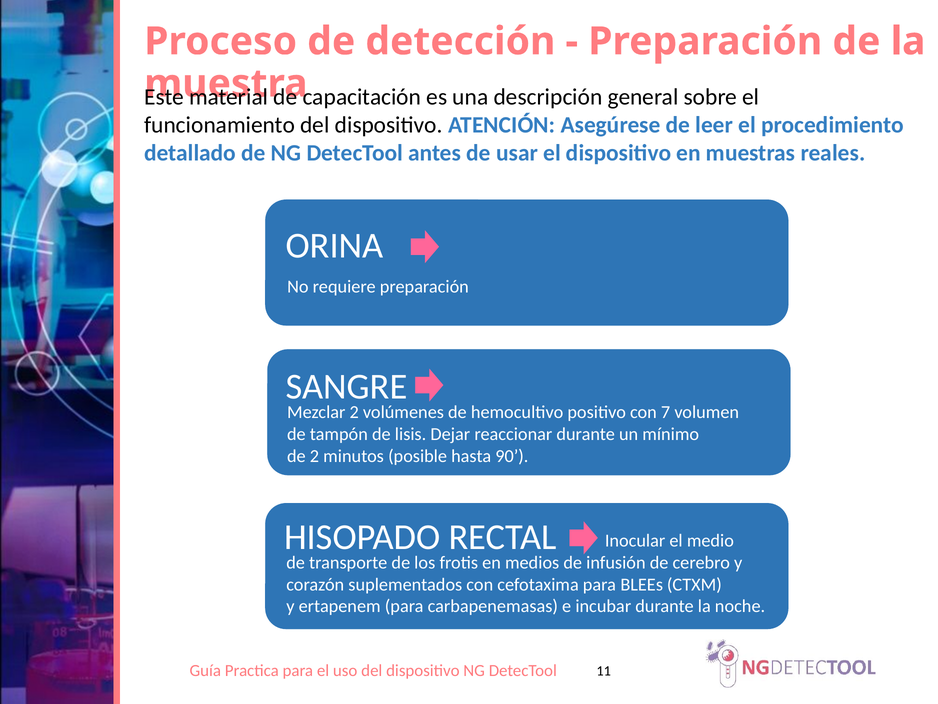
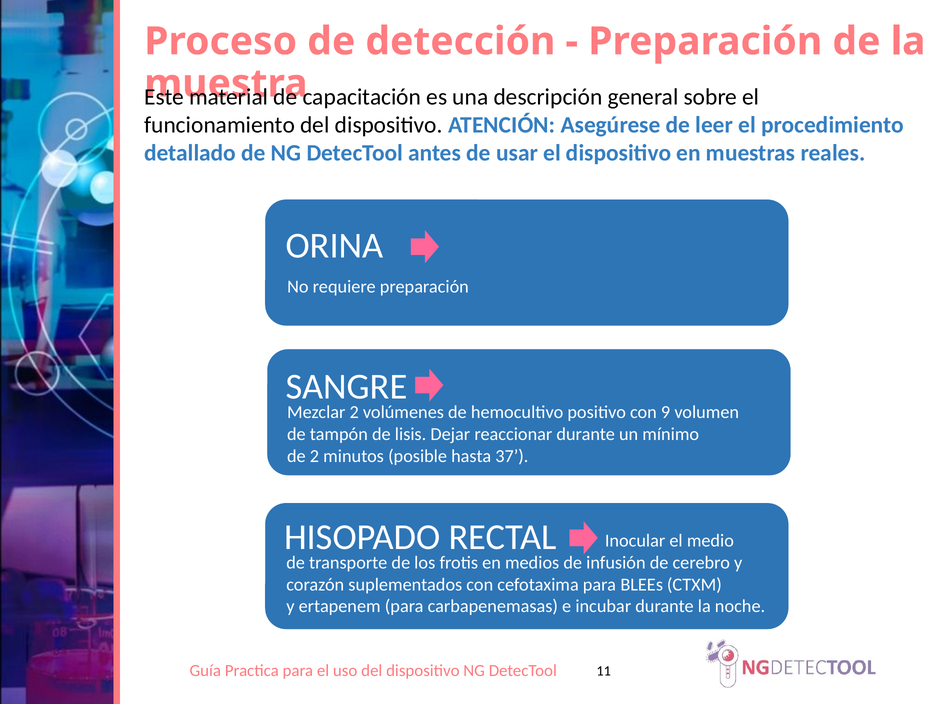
7: 7 -> 9 (666, 412)
90: 90 -> 37 (512, 456)
